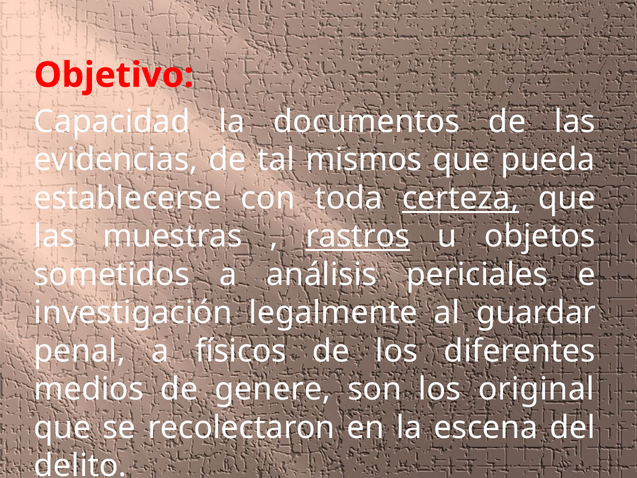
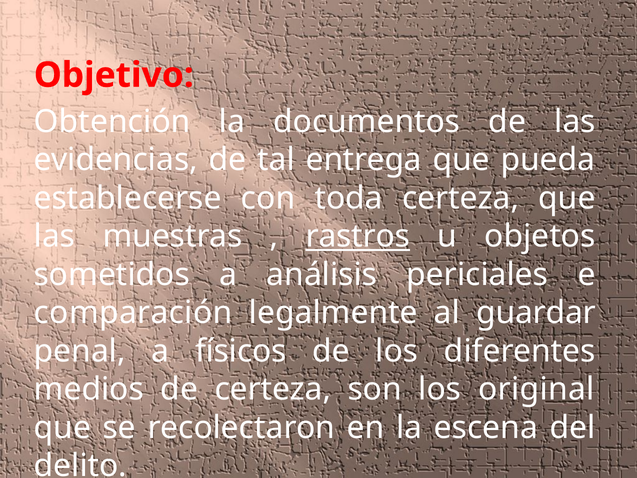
Capacidad: Capacidad -> Obtención (112, 122)
mismos: mismos -> entrega (364, 160)
certeza underline: present -> none (461, 198)
investigación: investigación -> comparación (133, 313)
de genere: genere -> certeza (273, 389)
